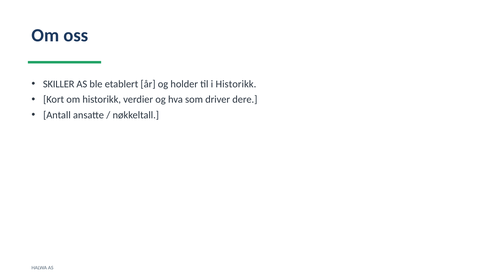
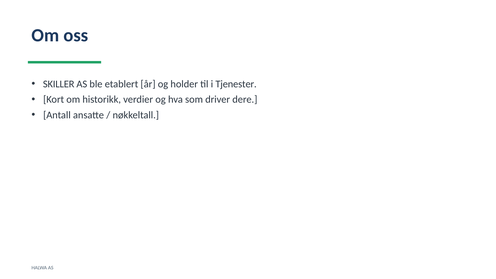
i Historikk: Historikk -> Tjenester (236, 84)
